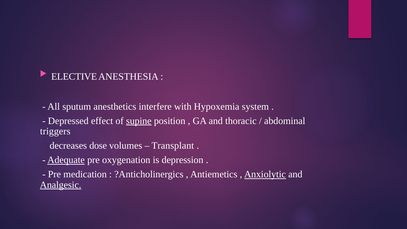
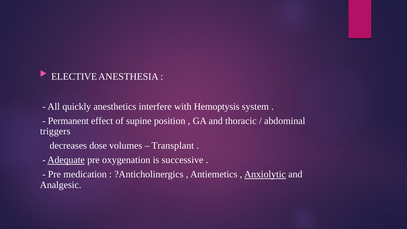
sputum: sputum -> quickly (77, 106)
Hypoxemia: Hypoxemia -> Hemoptysis (217, 106)
Depressed: Depressed -> Permanent (68, 121)
supine underline: present -> none (139, 121)
depression: depression -> successive (183, 160)
Analgesic underline: present -> none (61, 185)
